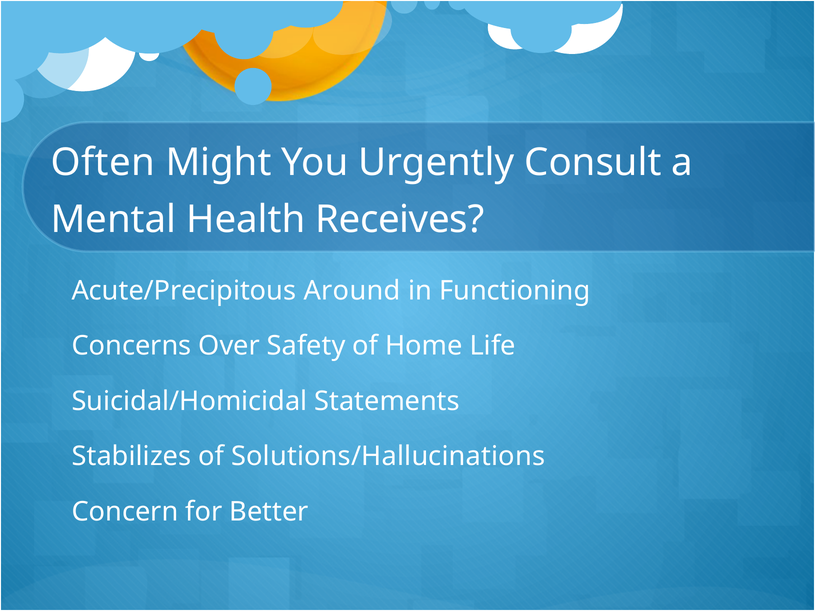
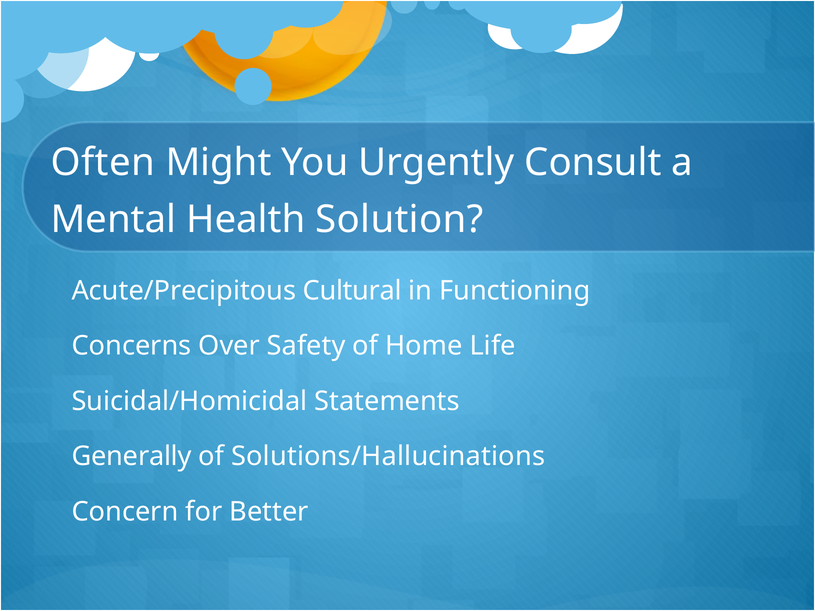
Receives: Receives -> Solution (399, 220)
Around: Around -> Cultural (352, 291)
Stabilizes: Stabilizes -> Generally (132, 457)
